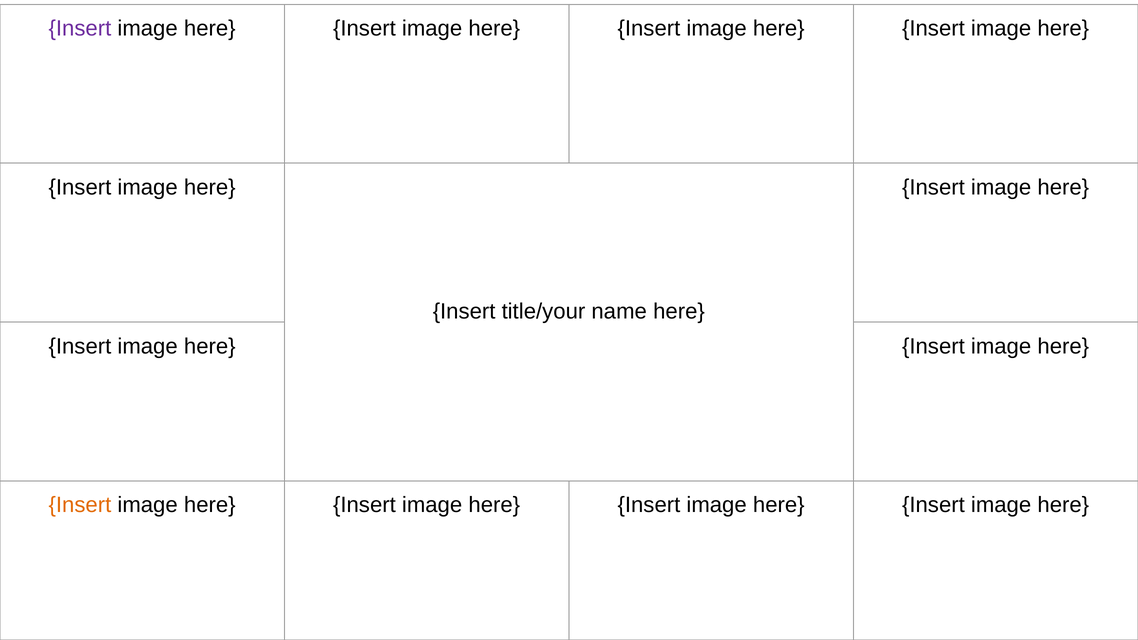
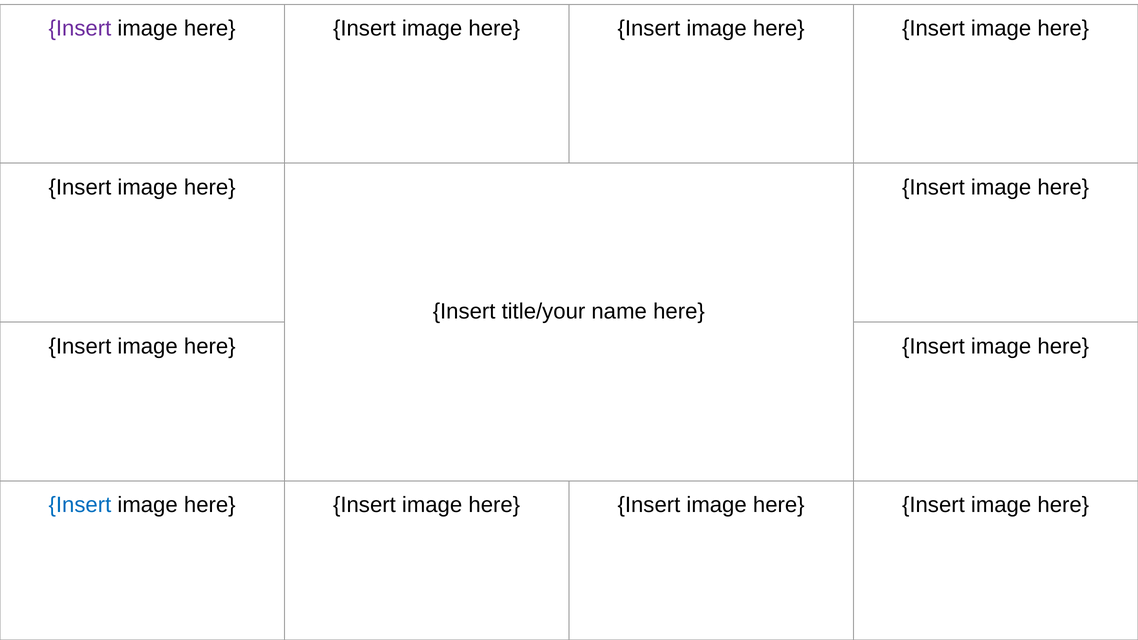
Insert colour: orange -> blue (80, 505)
